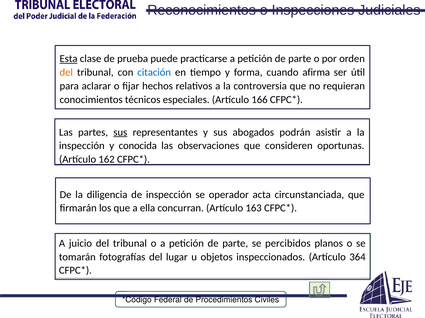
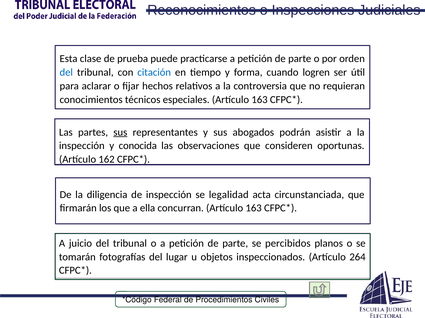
Esta underline: present -> none (69, 59)
del colour: orange -> blue (66, 73)
afirma: afirma -> logren (316, 73)
especiales Artículo 166: 166 -> 163 (260, 100)
operador: operador -> legalidad (229, 195)
364: 364 -> 264 (358, 258)
